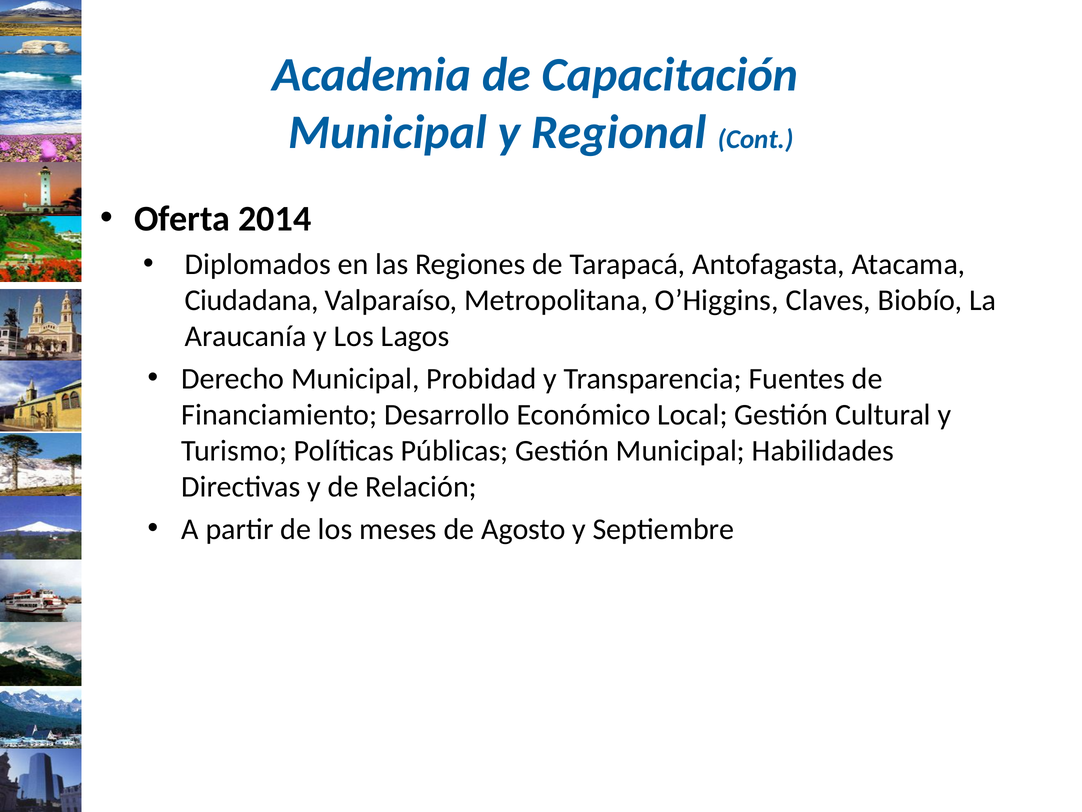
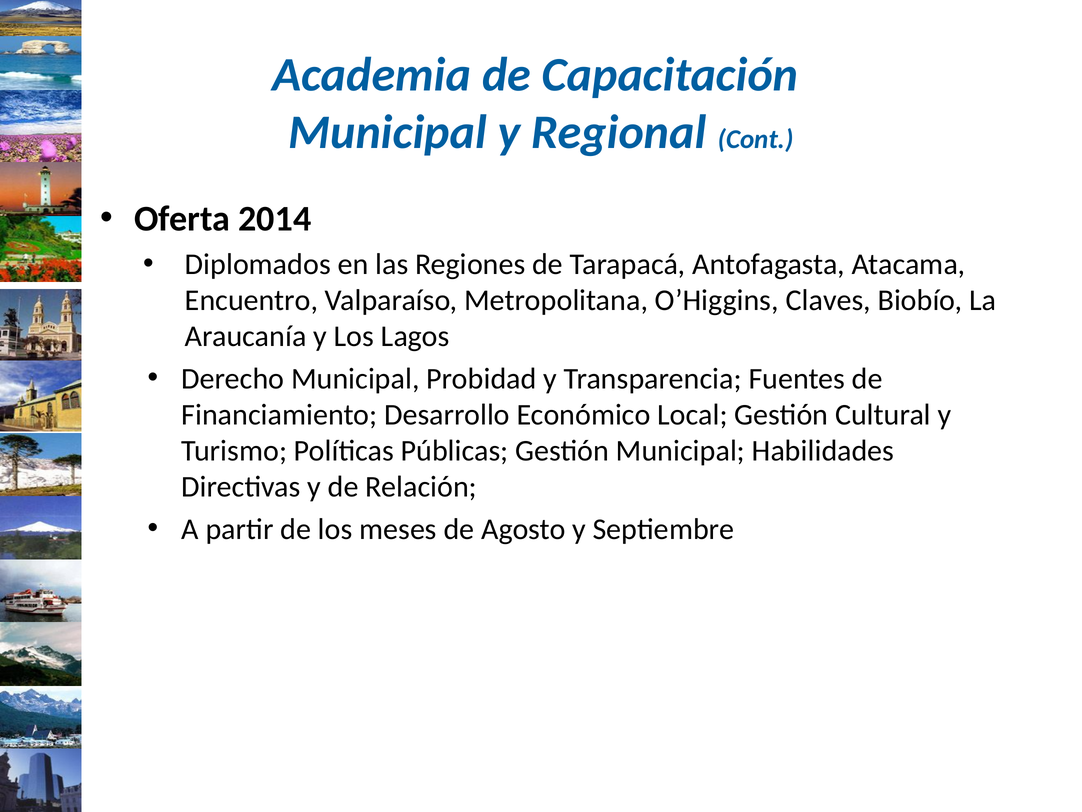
Ciudadana: Ciudadana -> Encuentro (252, 300)
